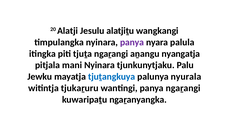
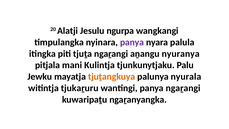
alatjiṯu: alatjiṯu -> ngurpa (120, 31)
nyangatja: nyangatja -> nyuranya (181, 54)
mani Nyinara: Nyinara -> Kulintja (99, 65)
tjuṯangkuya colour: blue -> orange (112, 77)
